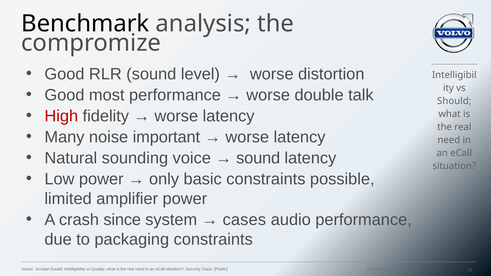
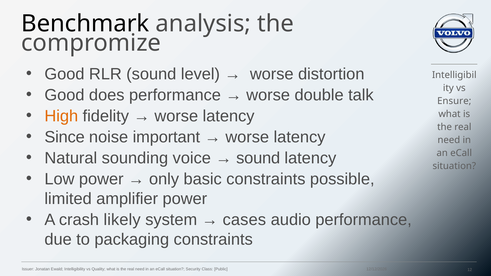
most: most -> does (107, 95)
Should: Should -> Ensure (454, 101)
High colour: red -> orange (61, 116)
Many: Many -> Since (65, 137)
since: since -> likely (122, 220)
